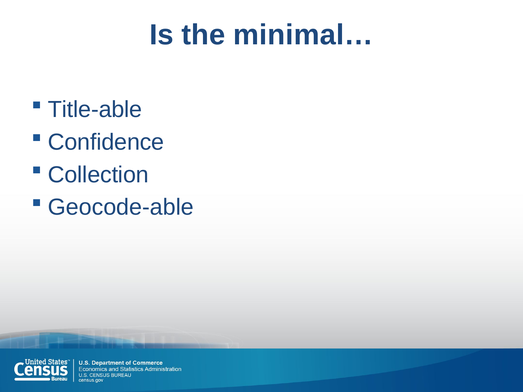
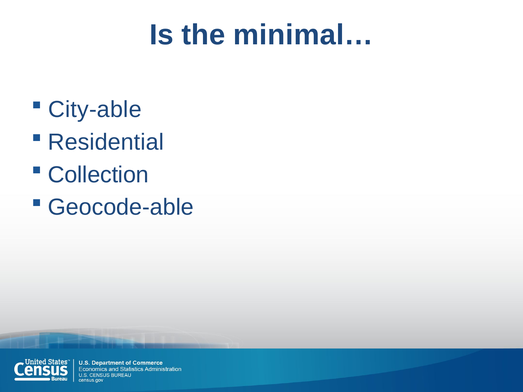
Title-able: Title-able -> City-able (95, 110)
Confidence: Confidence -> Residential (106, 142)
